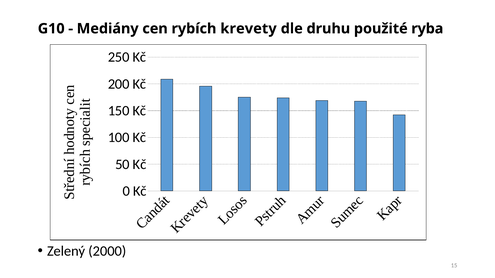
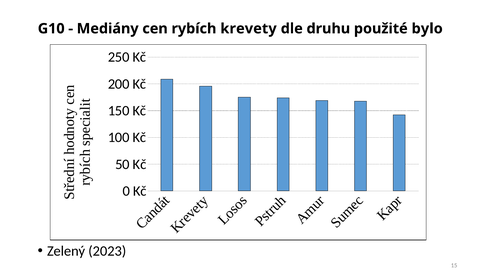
ryba: ryba -> bylo (427, 29)
2000: 2000 -> 2023 (107, 251)
